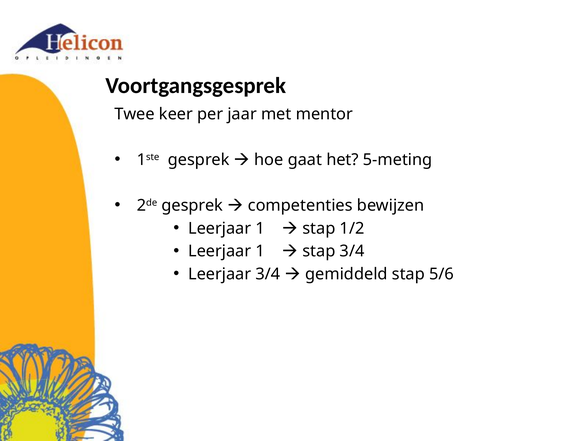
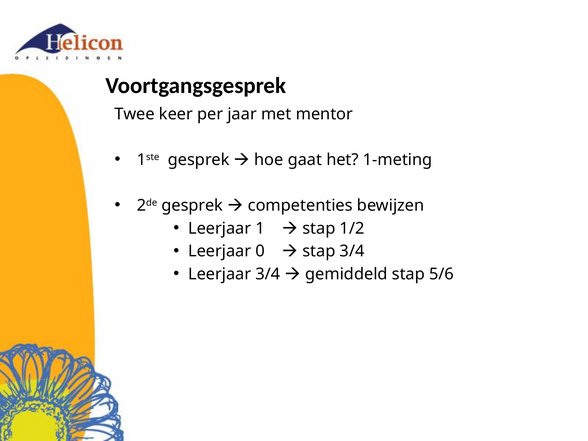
5-meting: 5-meting -> 1-meting (398, 160)
1: 1 -> 0 (260, 251)
